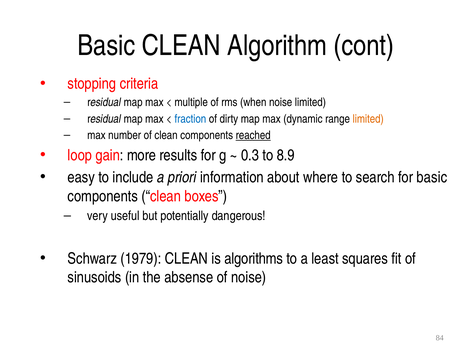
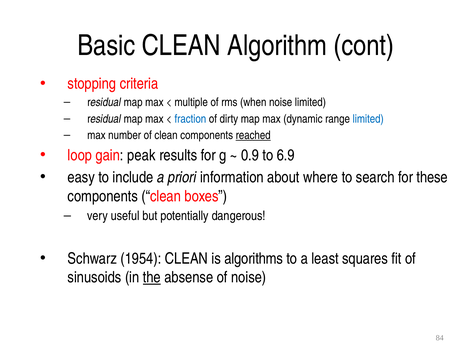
limited colour: orange -> blue (368, 119)
more: more -> peak (141, 155)
0.3: 0.3 -> 0.9 (250, 155)
8.9: 8.9 -> 6.9 (286, 155)
for basic: basic -> these (432, 177)
1979: 1979 -> 1954 (141, 259)
the underline: none -> present (152, 277)
